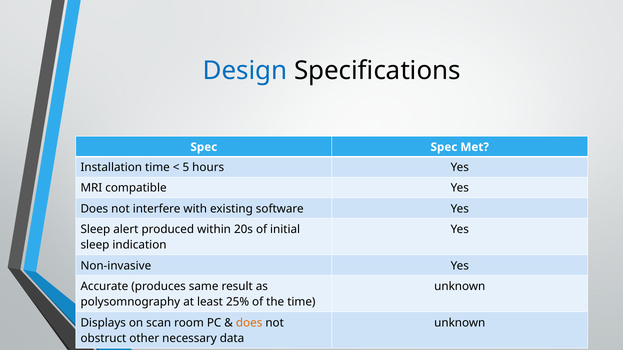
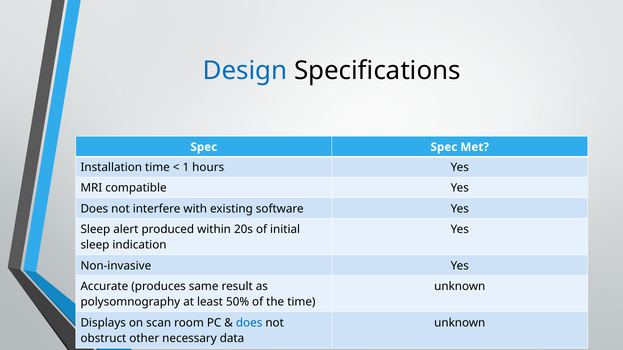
5: 5 -> 1 (186, 168)
25%: 25% -> 50% (238, 303)
does colour: orange -> blue (249, 323)
